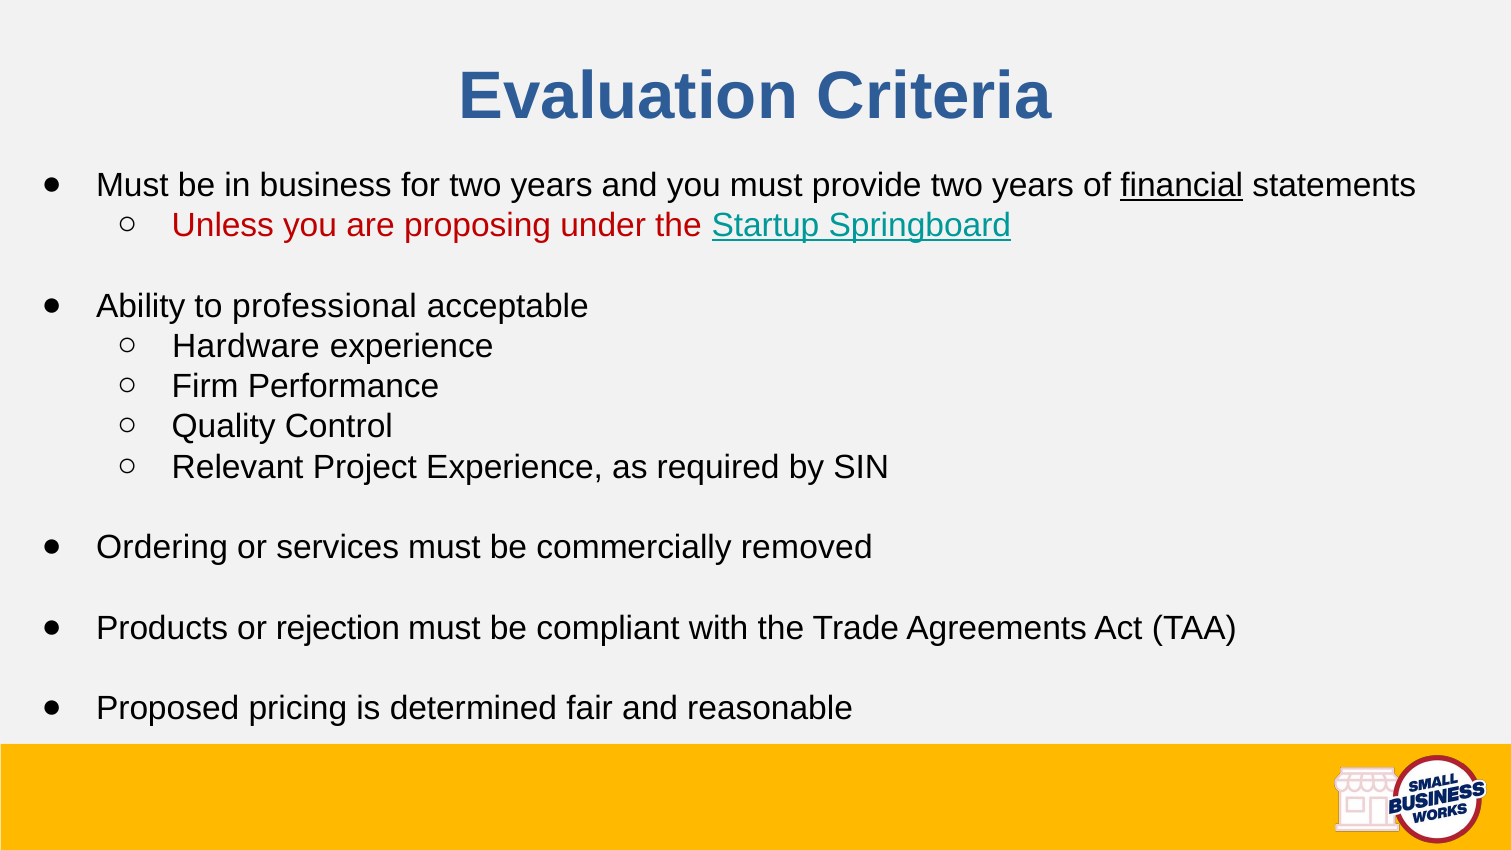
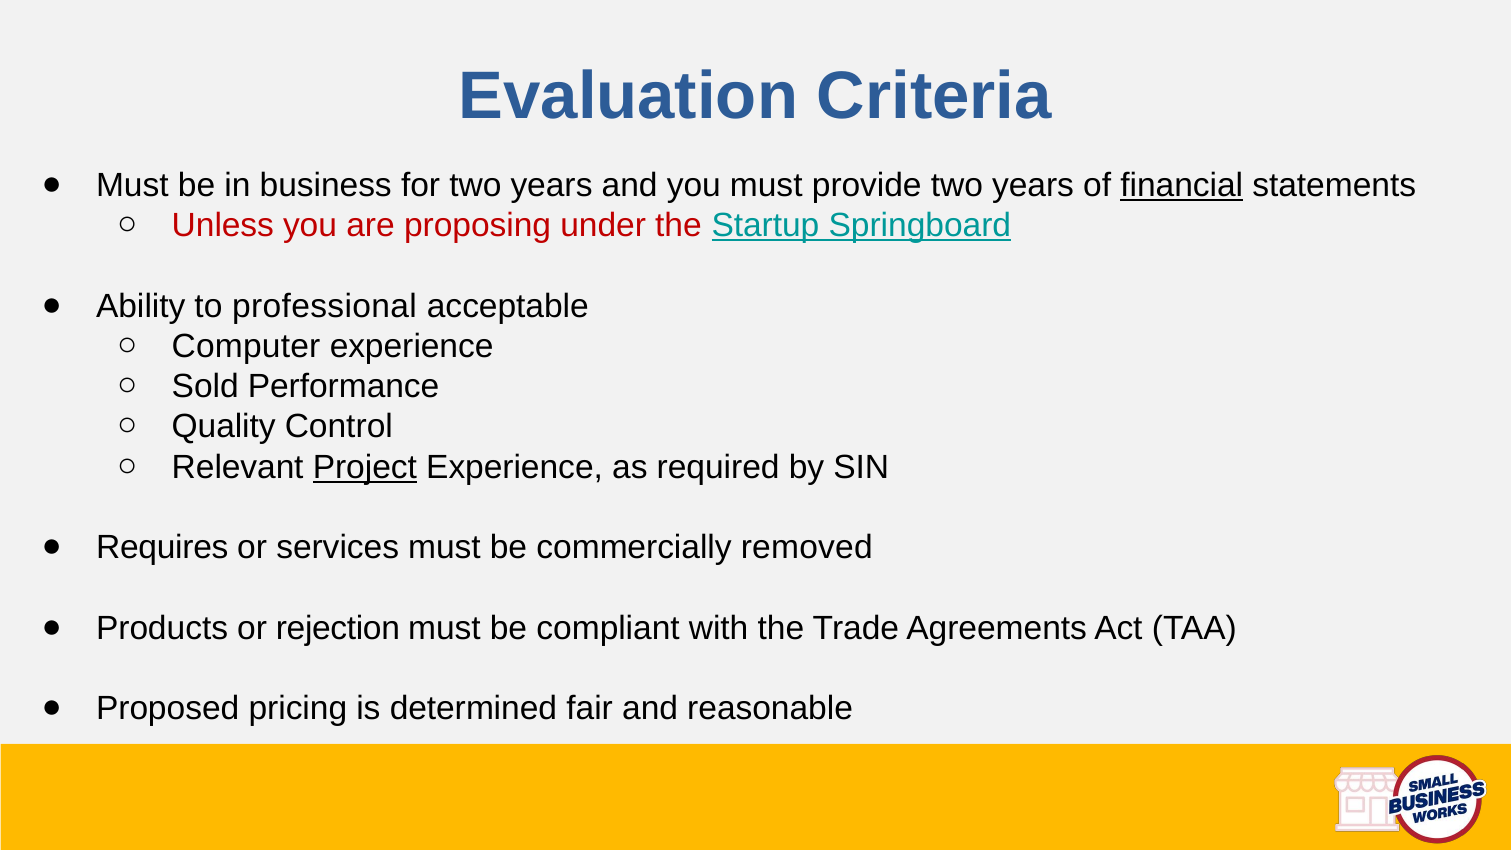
Hardware: Hardware -> Computer (246, 346)
Firm: Firm -> Sold (205, 387)
Project underline: none -> present (365, 467)
Ordering: Ordering -> Requires (162, 548)
